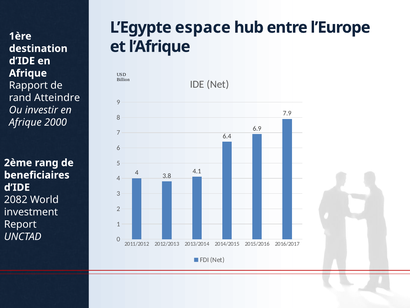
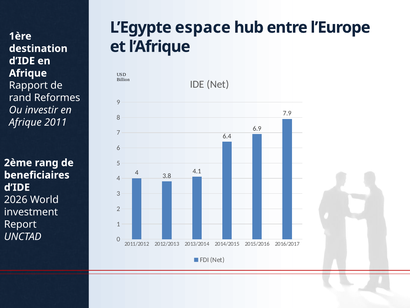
Atteindre: Atteindre -> Reformes (57, 98)
2000: 2000 -> 2011 (56, 122)
2082: 2082 -> 2026 (16, 199)
